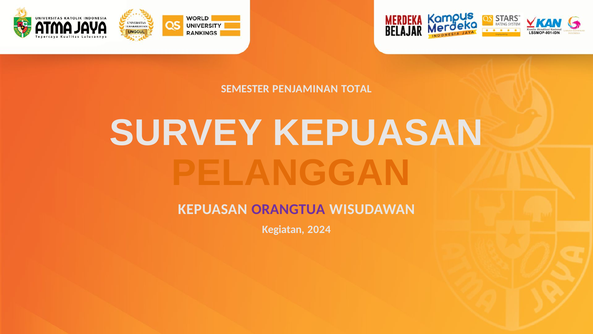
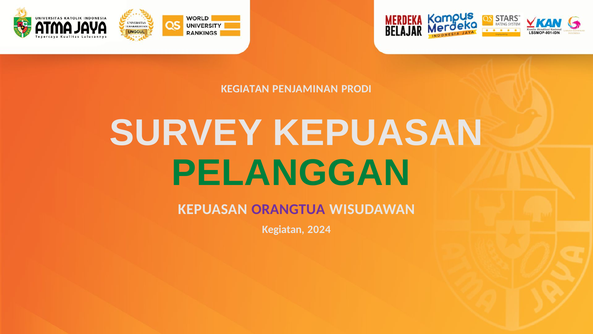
SEMESTER: SEMESTER -> KEGIATAN (245, 89)
TOTAL: TOTAL -> PRODI (356, 89)
PELANGGAN colour: orange -> green (291, 173)
